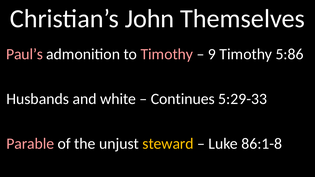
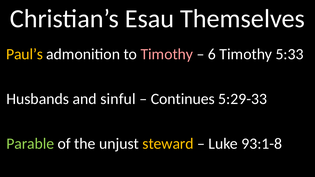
John: John -> Esau (149, 19)
Paul’s colour: pink -> yellow (25, 54)
9: 9 -> 6 (212, 54)
5:86: 5:86 -> 5:33 (290, 54)
white: white -> sinful (118, 99)
Parable colour: pink -> light green (30, 144)
86:1-8: 86:1-8 -> 93:1-8 (262, 144)
